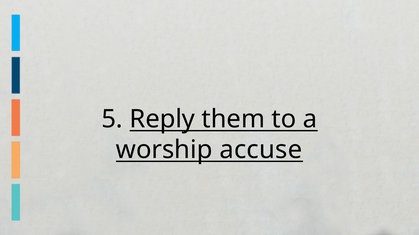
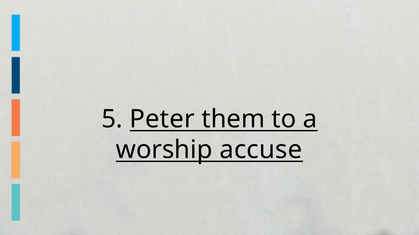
Reply: Reply -> Peter (162, 119)
